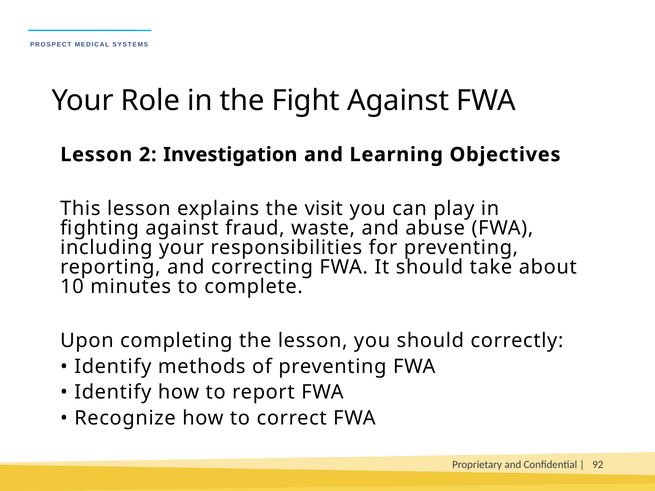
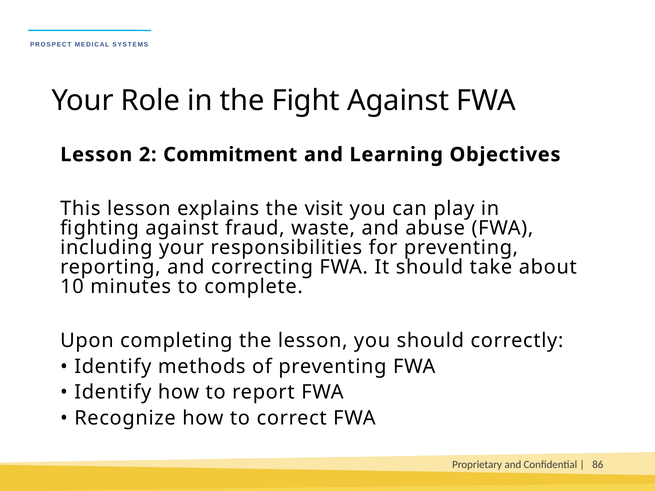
Investigation: Investigation -> Commitment (230, 155)
92: 92 -> 86 (598, 465)
